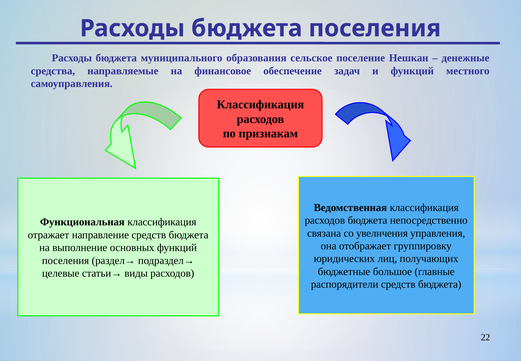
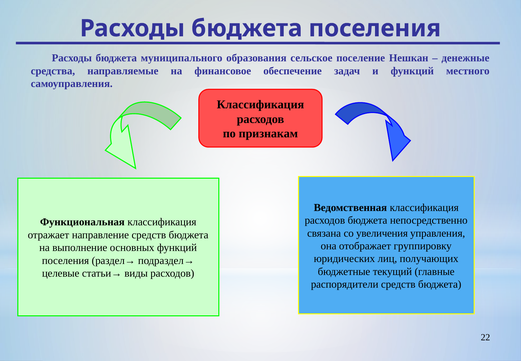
большое: большое -> текущий (392, 271)
